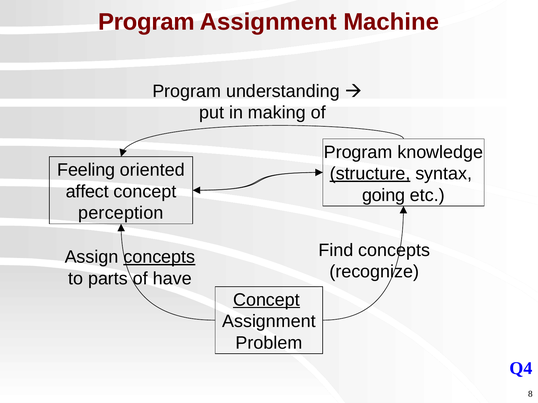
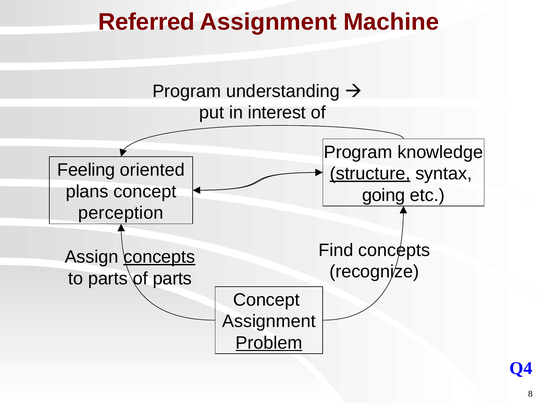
Program: Program -> Referred (146, 22)
making: making -> interest (277, 113)
affect: affect -> plans (87, 192)
of have: have -> parts (172, 279)
Concept underline: present -> none (266, 300)
Problem underline: none -> present (269, 343)
